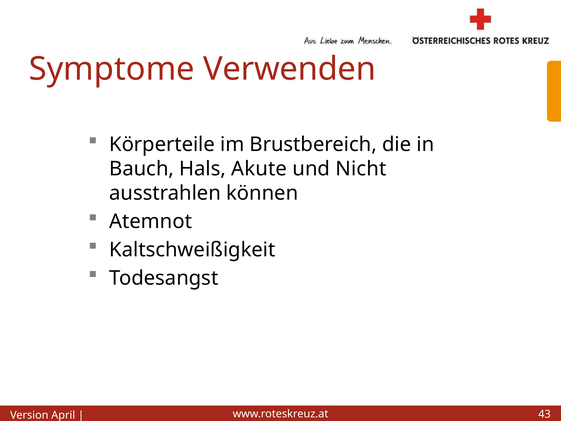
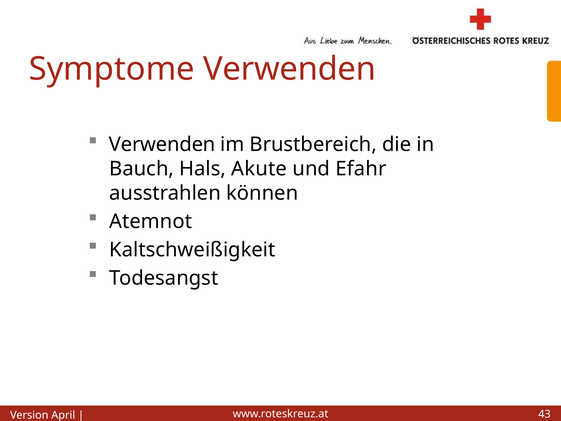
Körperteile: Körperteile -> Verwenden (162, 144)
Nicht: Nicht -> Efahr (361, 169)
